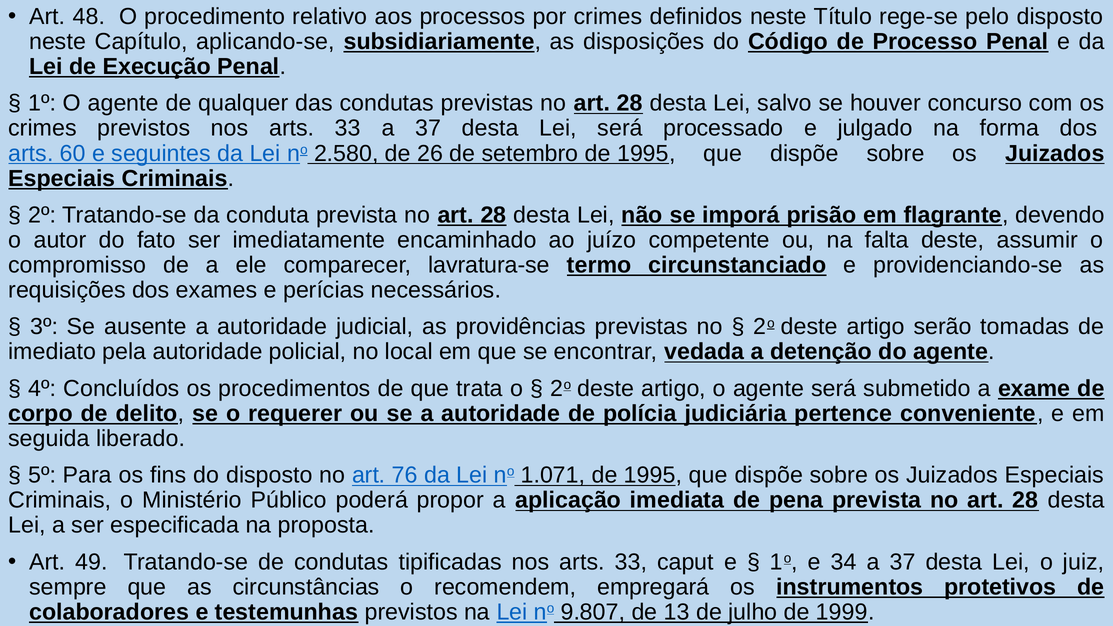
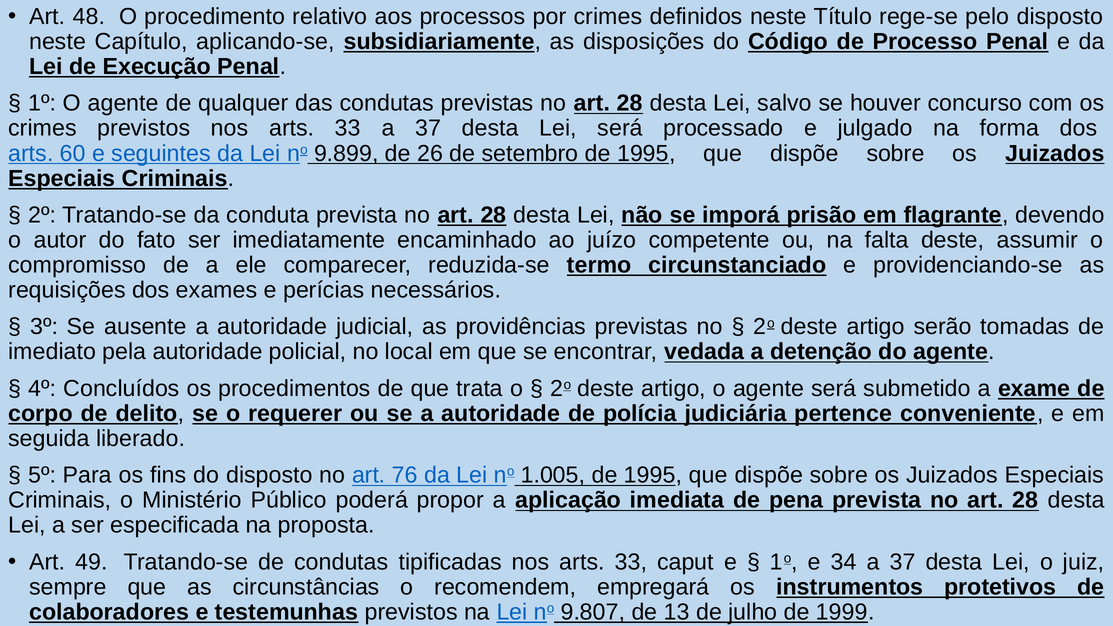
2.580: 2.580 -> 9.899 (346, 153)
lavratura-se: lavratura-se -> reduzida-se (489, 265)
1.071: 1.071 -> 1.005 (553, 475)
